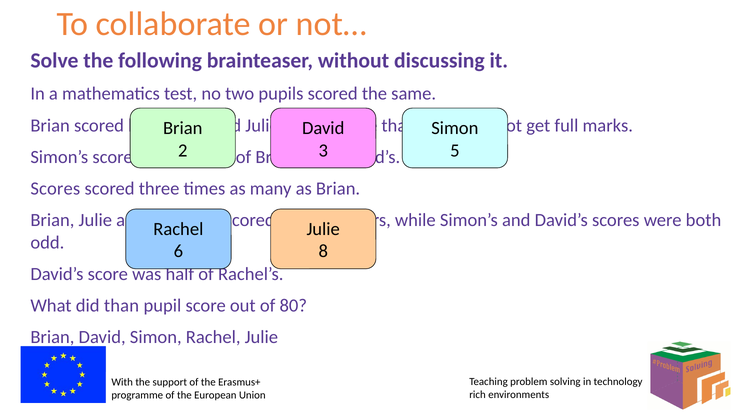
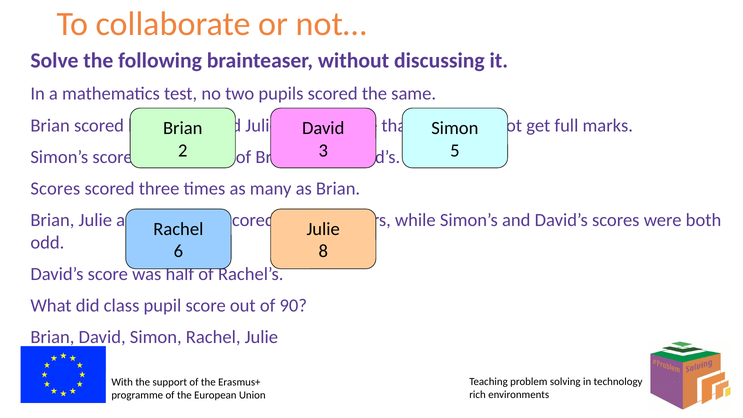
did than: than -> class (122, 306)
80: 80 -> 90 (293, 306)
